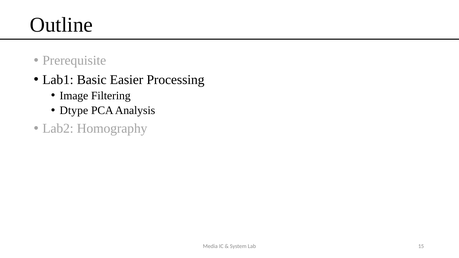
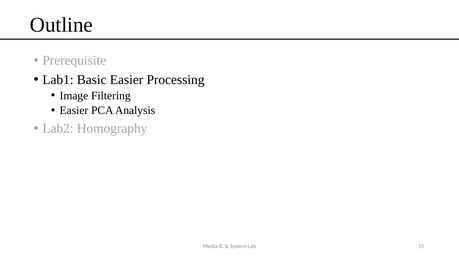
Dtype: Dtype -> Easier (74, 110)
